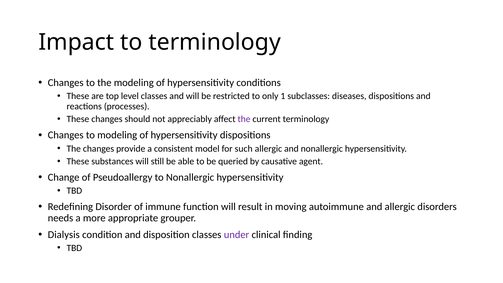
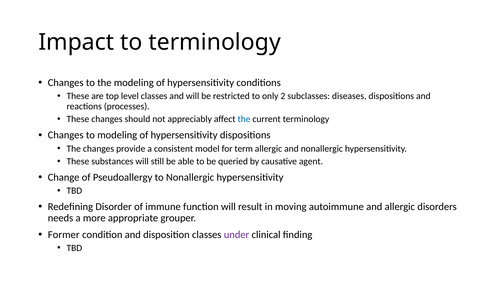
1: 1 -> 2 (283, 96)
the colour: purple -> blue (244, 119)
such: such -> term (244, 149)
Dialysis: Dialysis -> Former (64, 235)
